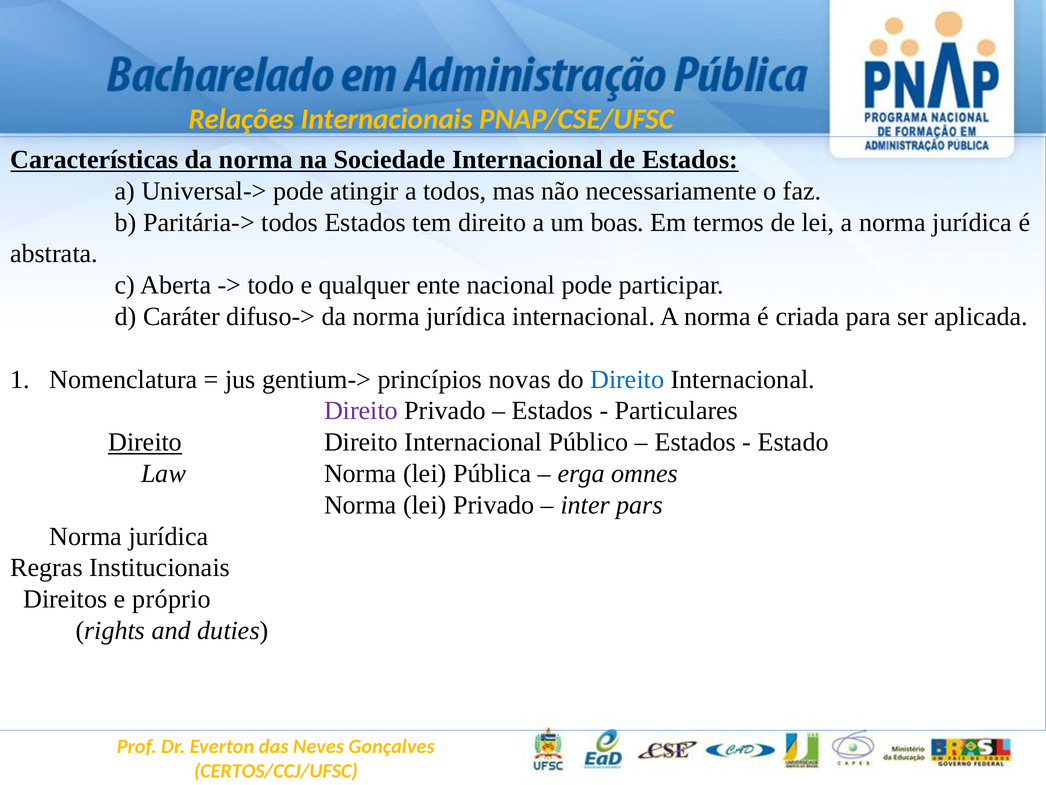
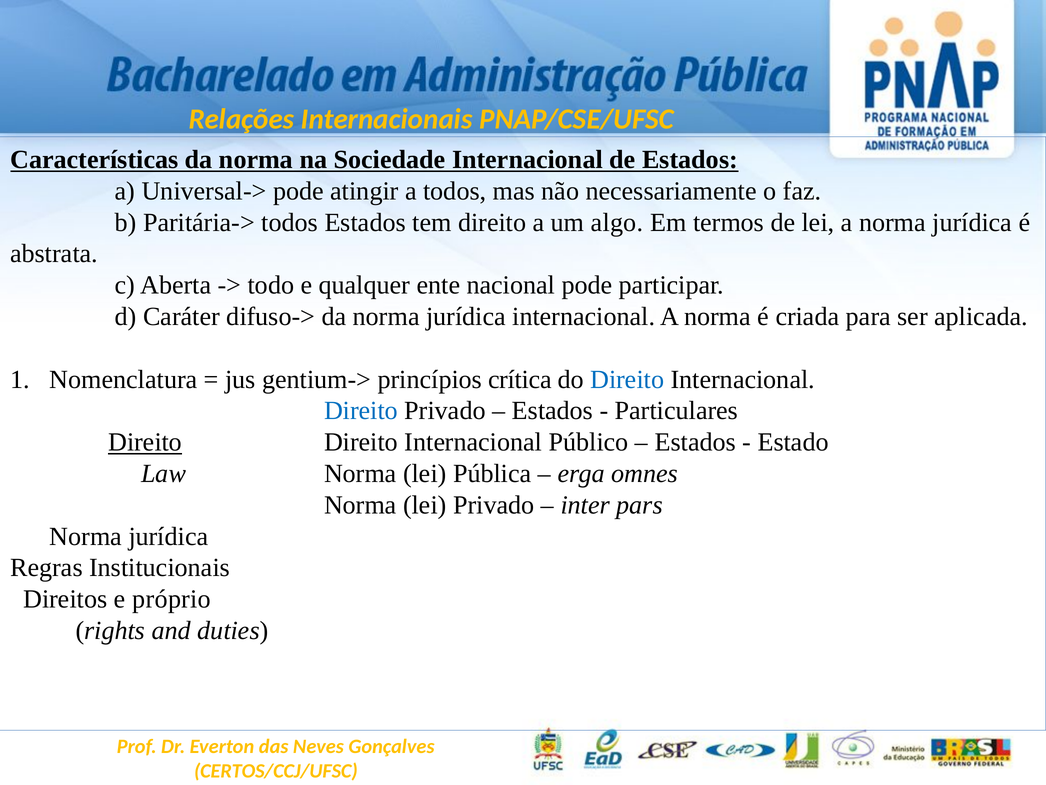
boas: boas -> algo (617, 222)
novas: novas -> crítica (520, 379)
Direito colour: purple -> blue (361, 411)
